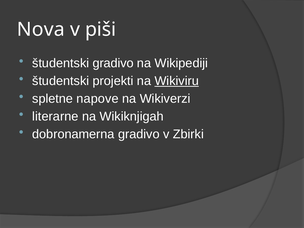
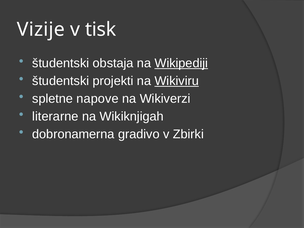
Nova: Nova -> Vizije (41, 29)
piši: piši -> tisk (101, 29)
študentski gradivo: gradivo -> obstaja (113, 63)
Wikipediji underline: none -> present (181, 63)
